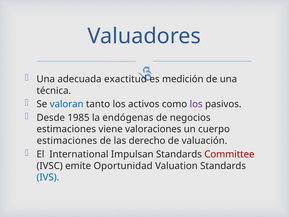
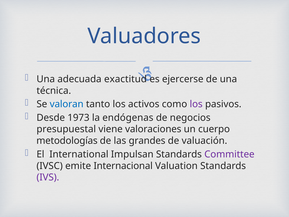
medición: medición -> ejercerse (183, 79)
1985: 1985 -> 1973 (78, 117)
estimaciones: estimaciones -> presupuestal (66, 129)
estimaciones: estimaciones -> metodologías (67, 141)
derecho: derecho -> grandes (147, 141)
Committee colour: red -> purple (229, 154)
Oportunidad: Oportunidad -> Internacional (123, 166)
IVS colour: blue -> purple (48, 177)
